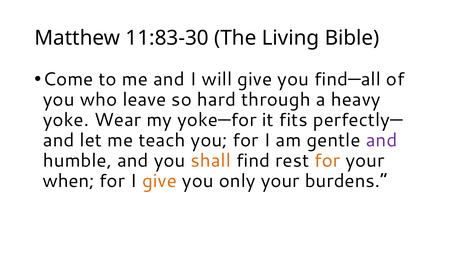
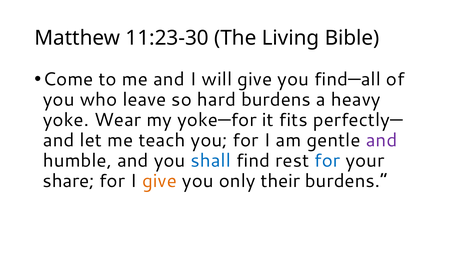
11:83-30: 11:83-30 -> 11:23-30 (167, 38)
hard through: through -> burdens (276, 100)
shall colour: orange -> blue (211, 161)
for colour: orange -> blue (327, 161)
when: when -> share (69, 181)
only your: your -> their (280, 181)
